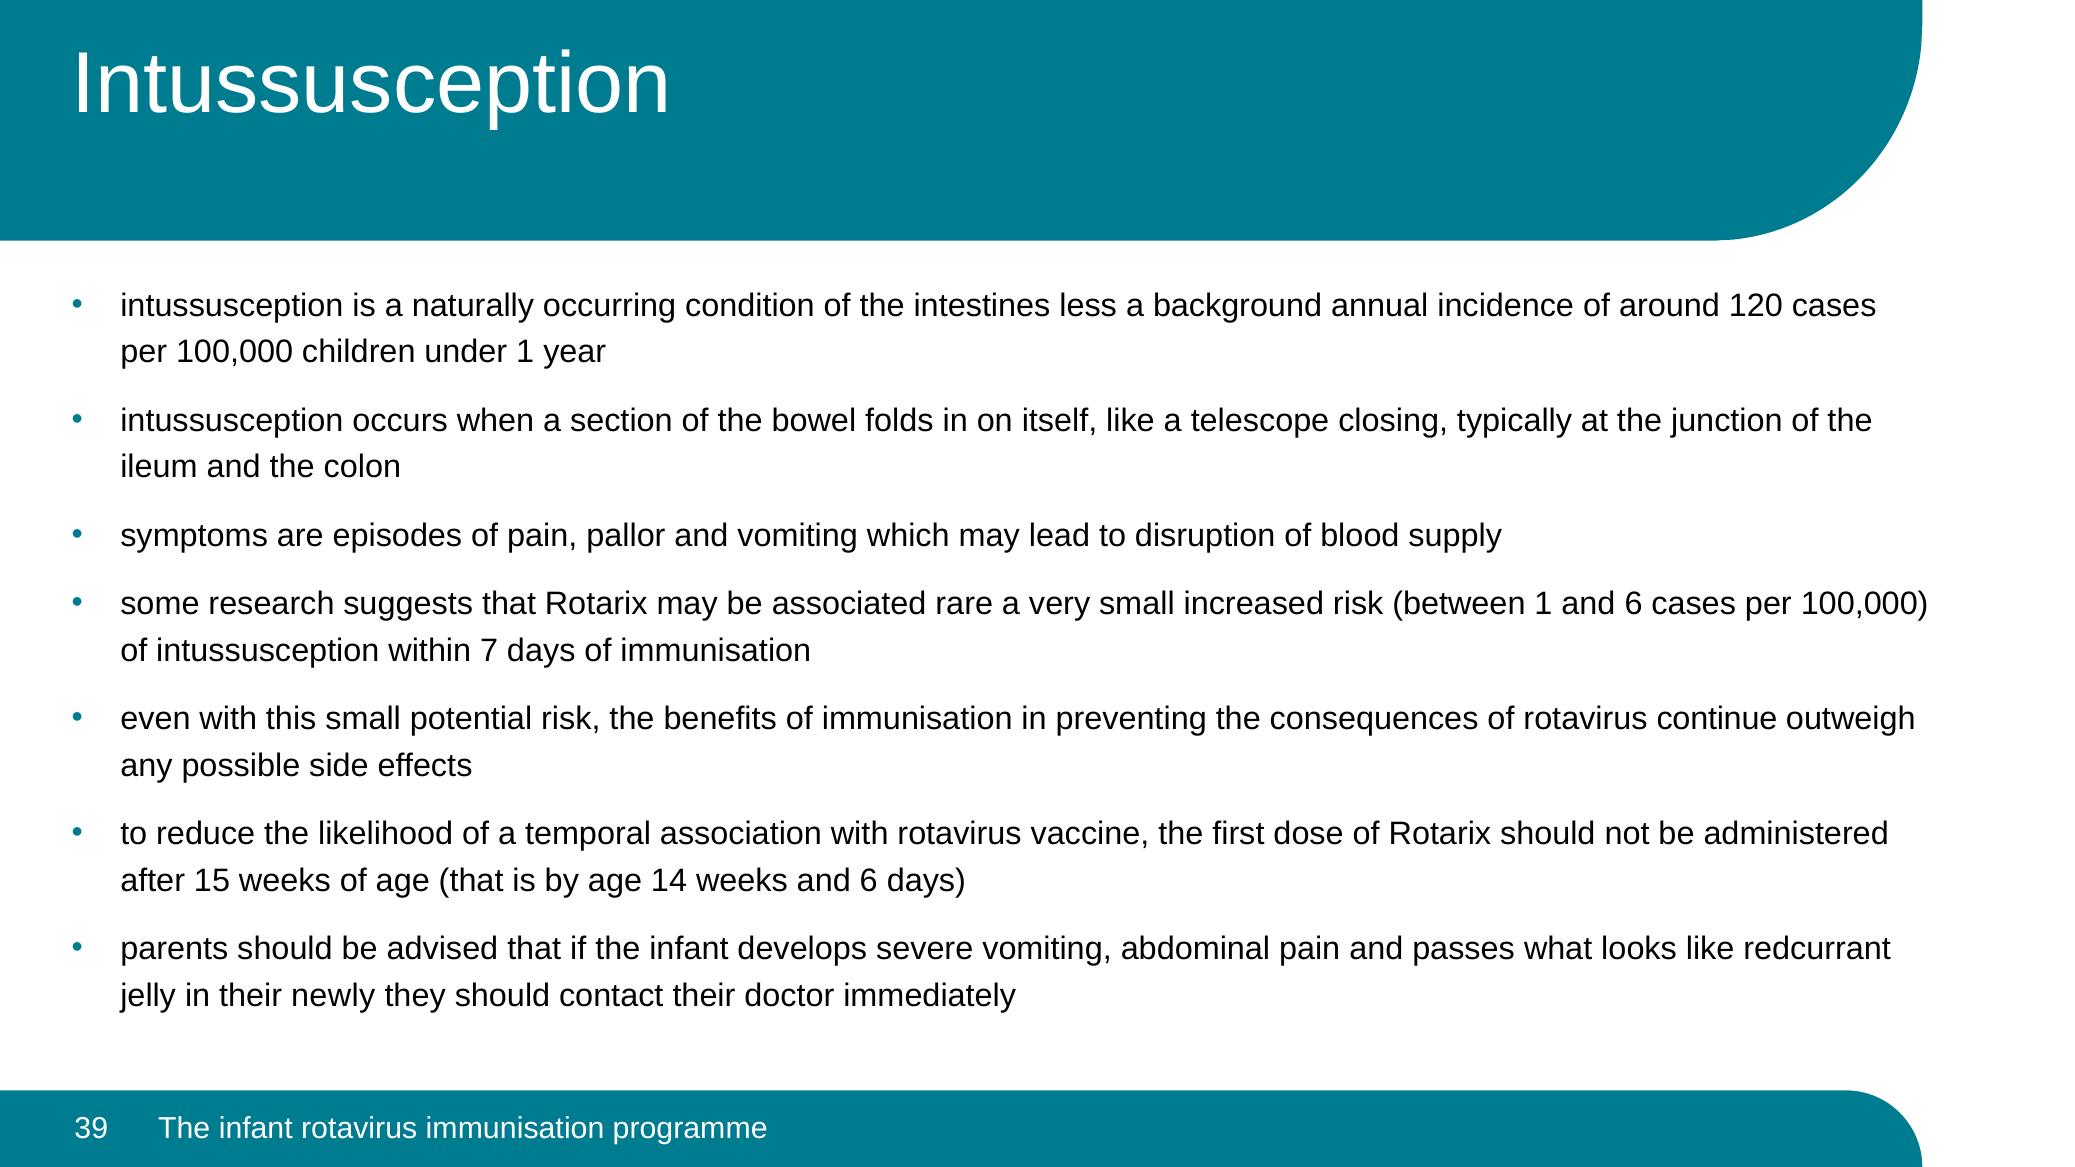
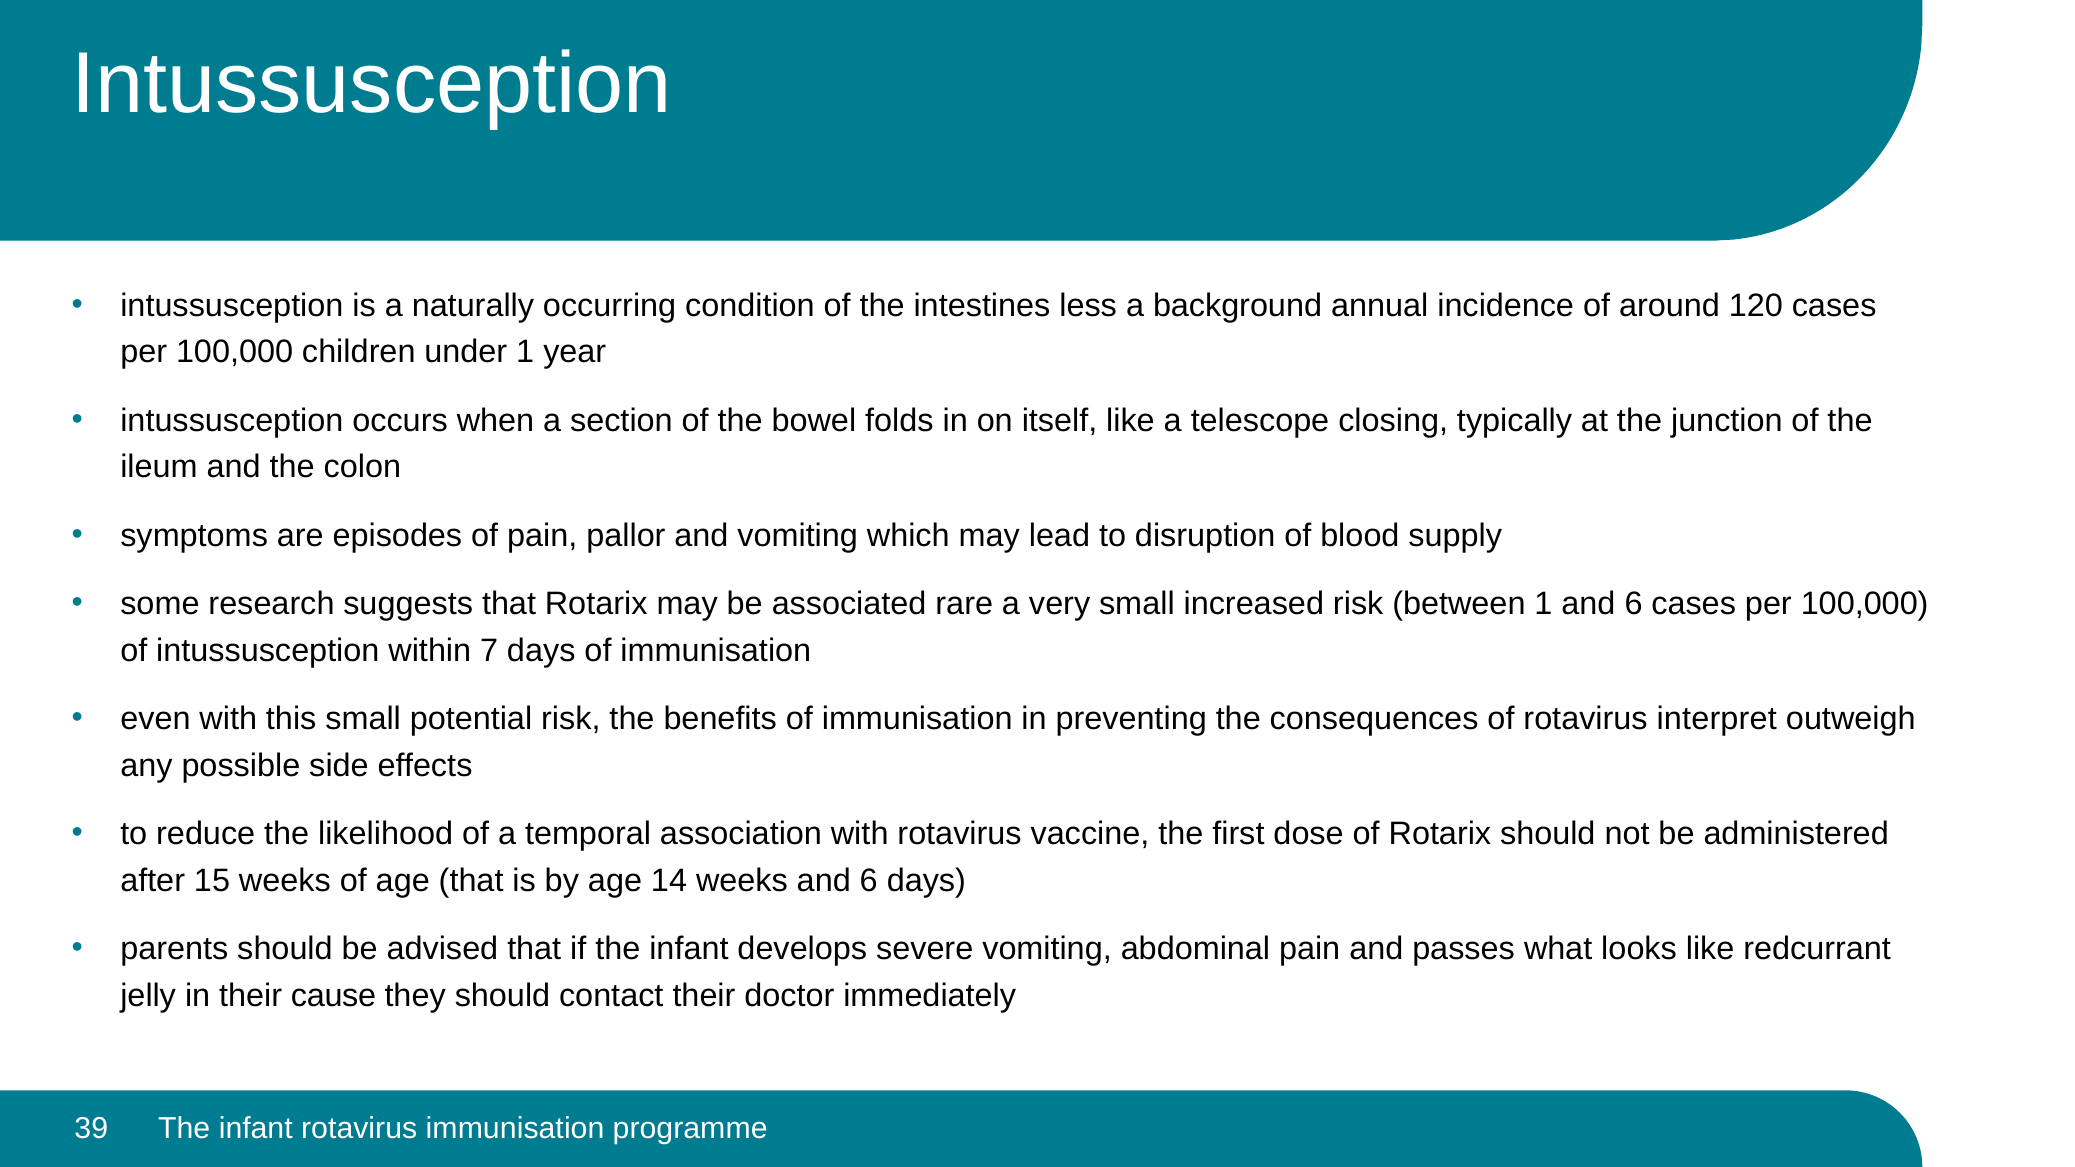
continue: continue -> interpret (1717, 719)
newly: newly -> cause (334, 995)
